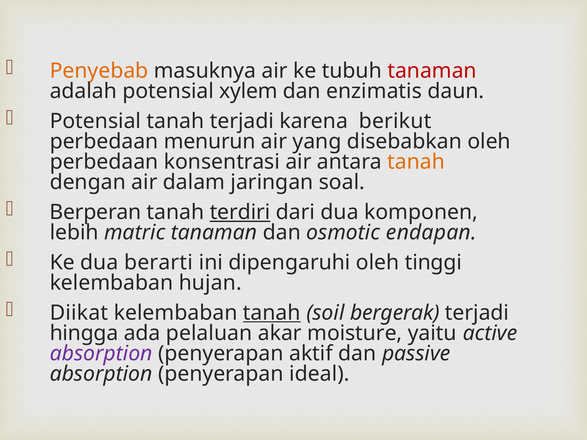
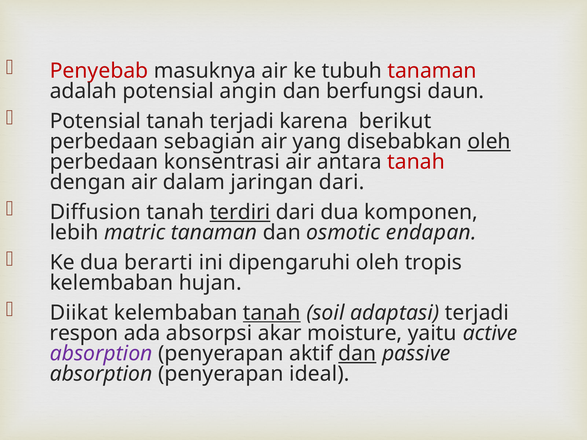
Penyebab colour: orange -> red (99, 71)
xylem: xylem -> angin (248, 91)
enzimatis: enzimatis -> berfungsi (374, 91)
menurun: menurun -> sebagian (210, 142)
oleh underline: none -> present (489, 142)
tanah colour: orange -> red (416, 162)
jaringan soal: soal -> dari (342, 182)
Berperan: Berperan -> Diffusion (95, 212)
tinggi: tinggi -> tropis (433, 263)
bergerak: bergerak -> adaptasi (395, 313)
hingga: hingga -> respon (84, 333)
pelaluan: pelaluan -> absorpsi (209, 333)
dan underline: none -> present (357, 354)
